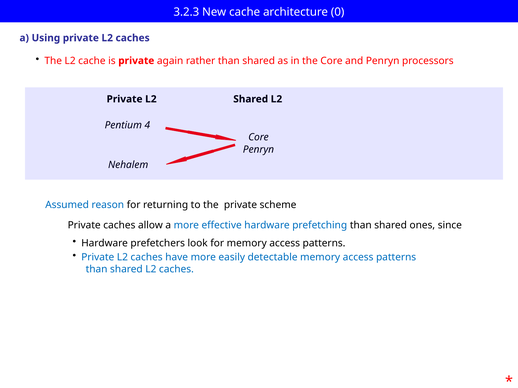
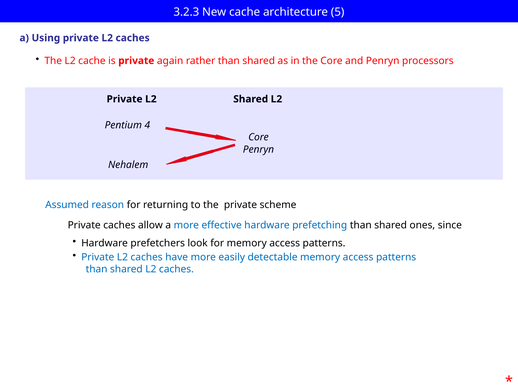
0: 0 -> 5 (338, 12)
